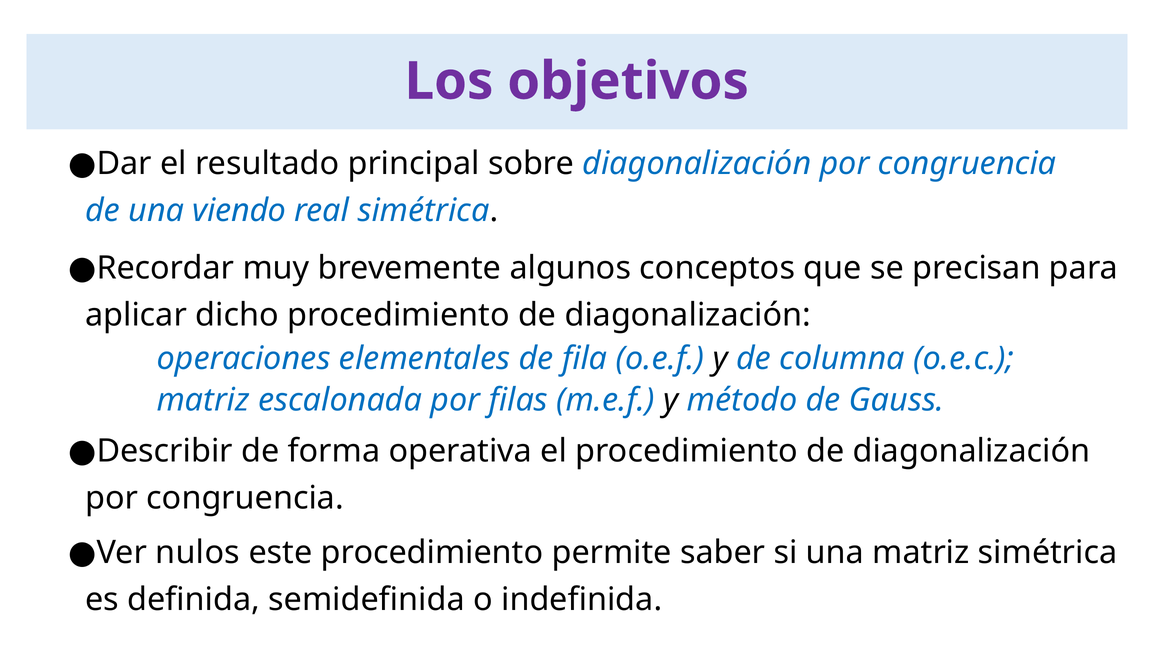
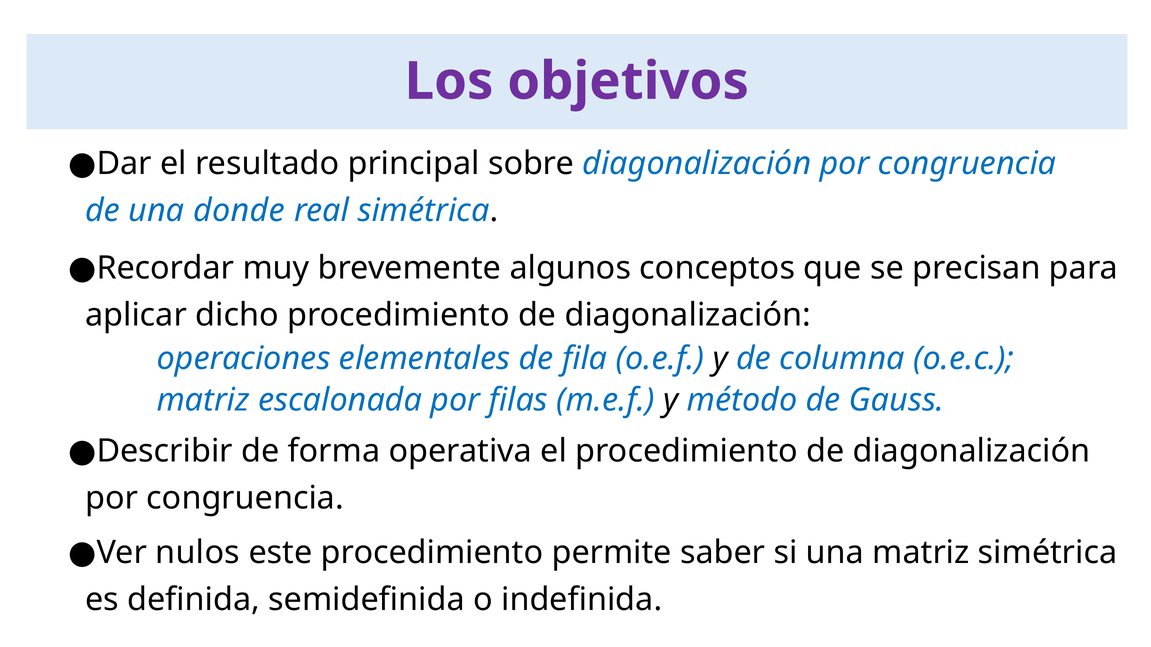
viendo: viendo -> donde (239, 211)
